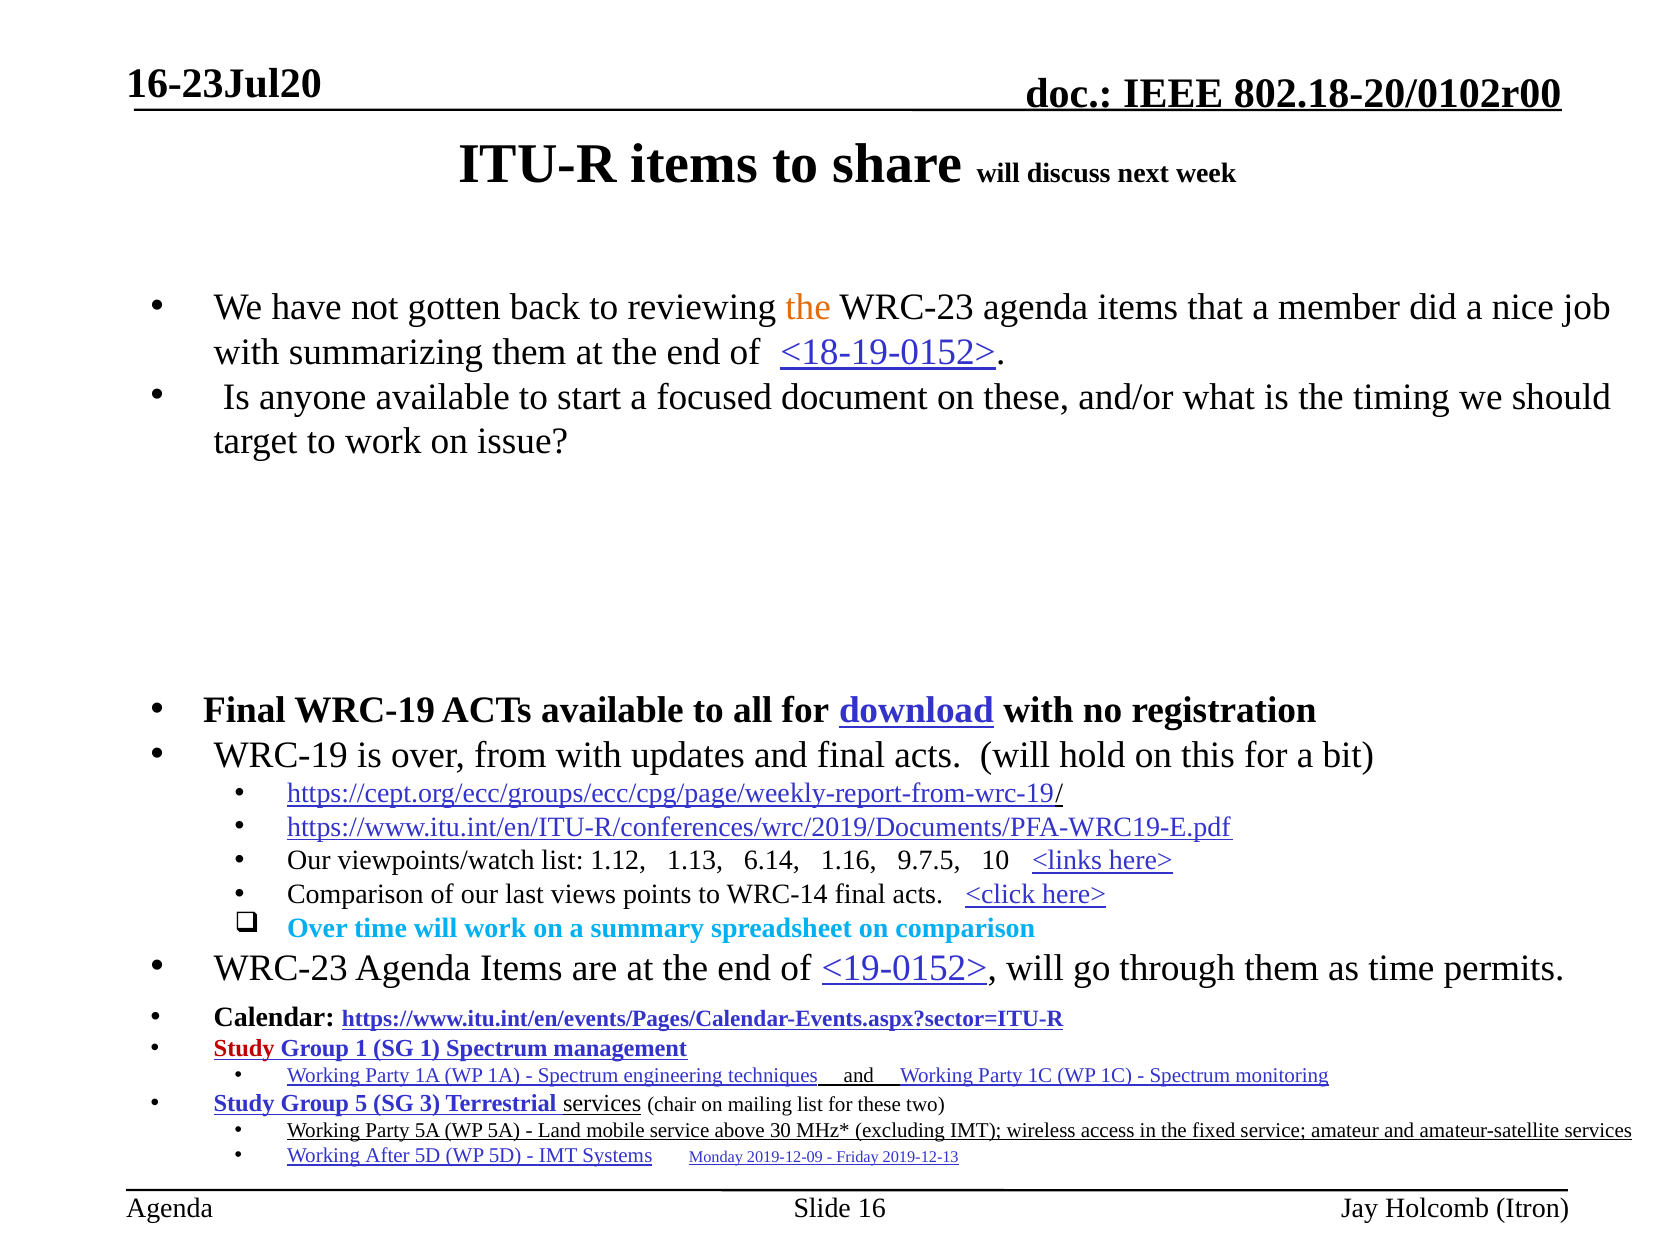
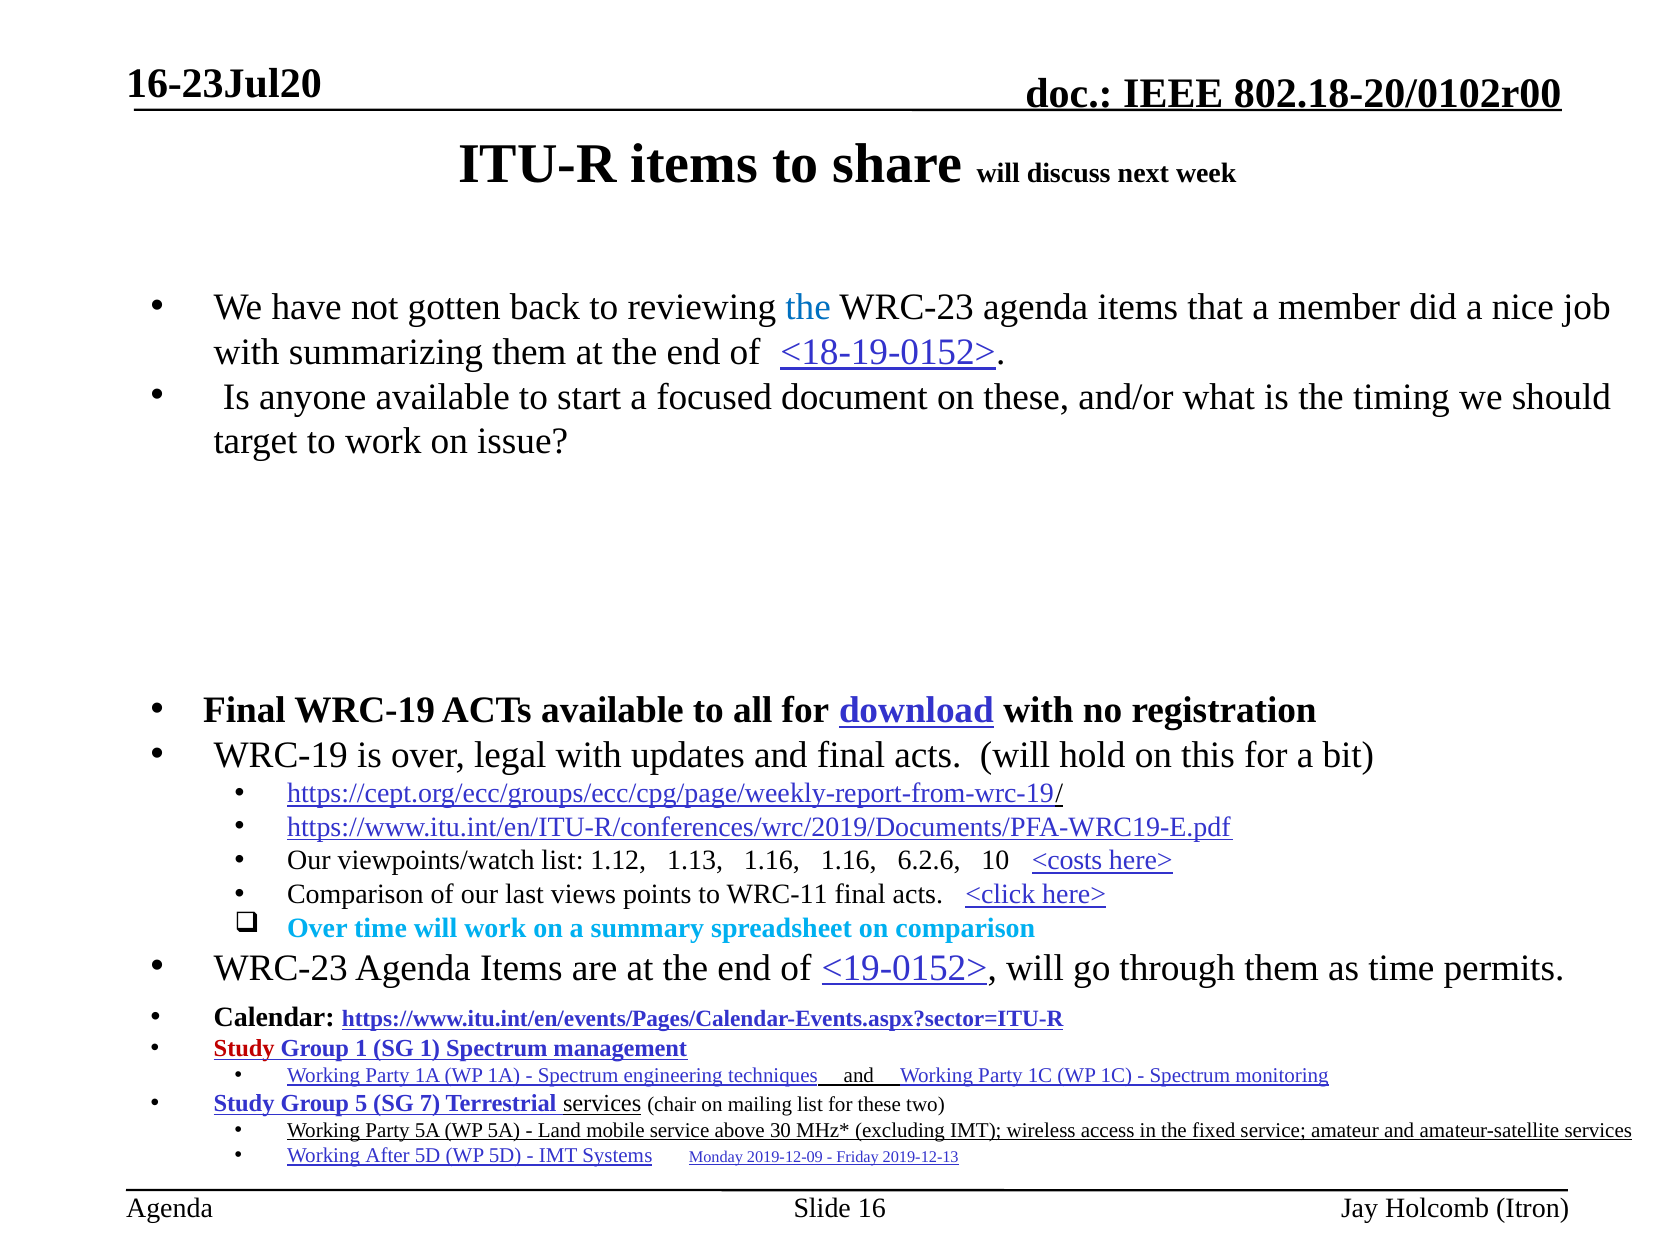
the colour: orange -> blue (808, 307)
from: from -> legal (510, 755)
1.13 6.14: 6.14 -> 1.16 (772, 861)
9.7.5: 9.7.5 -> 6.2.6 (929, 861)
<links: <links -> <costs (1067, 861)
WRC-14: WRC-14 -> WRC-11 (777, 894)
3: 3 -> 7 (430, 1103)
